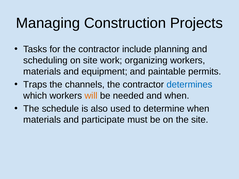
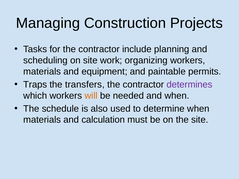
channels: channels -> transfers (85, 85)
determines colour: blue -> purple (189, 85)
participate: participate -> calculation (103, 120)
